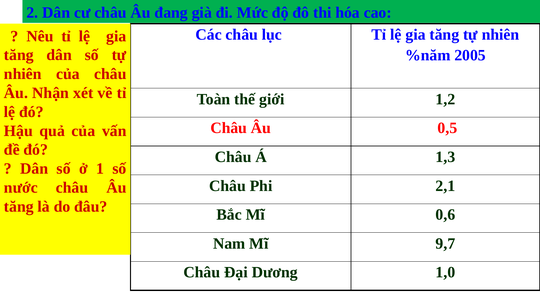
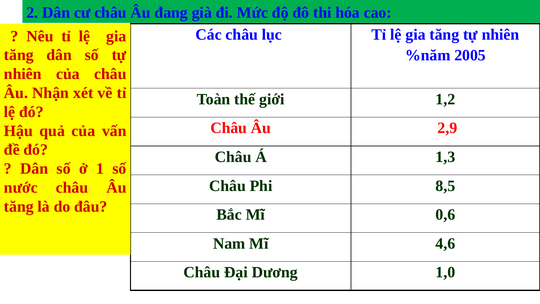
0,5: 0,5 -> 2,9 (447, 128)
2,1: 2,1 -> 8,5 (445, 186)
9,7: 9,7 -> 4,6 (445, 243)
